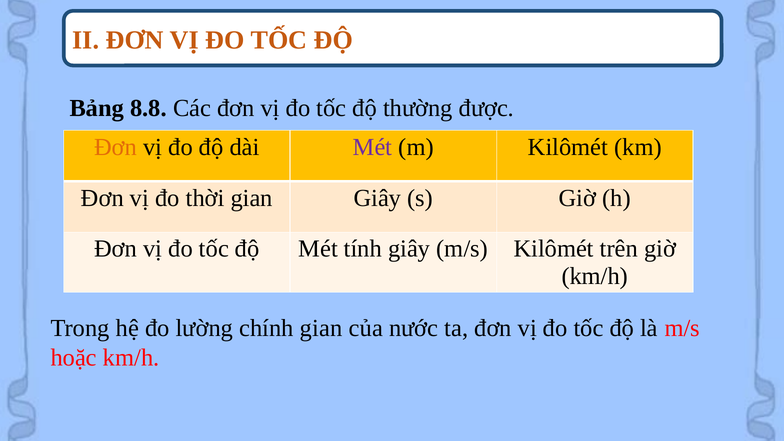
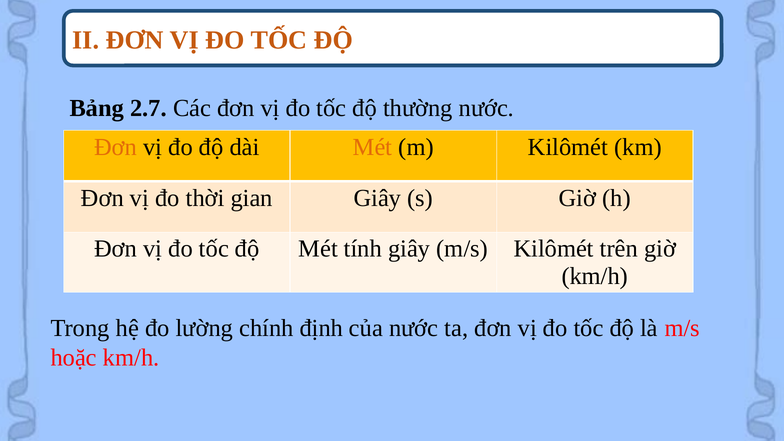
8.8: 8.8 -> 2.7 (148, 108)
thường được: được -> nước (486, 108)
Mét colour: purple -> orange (373, 147)
chính gian: gian -> định (321, 328)
